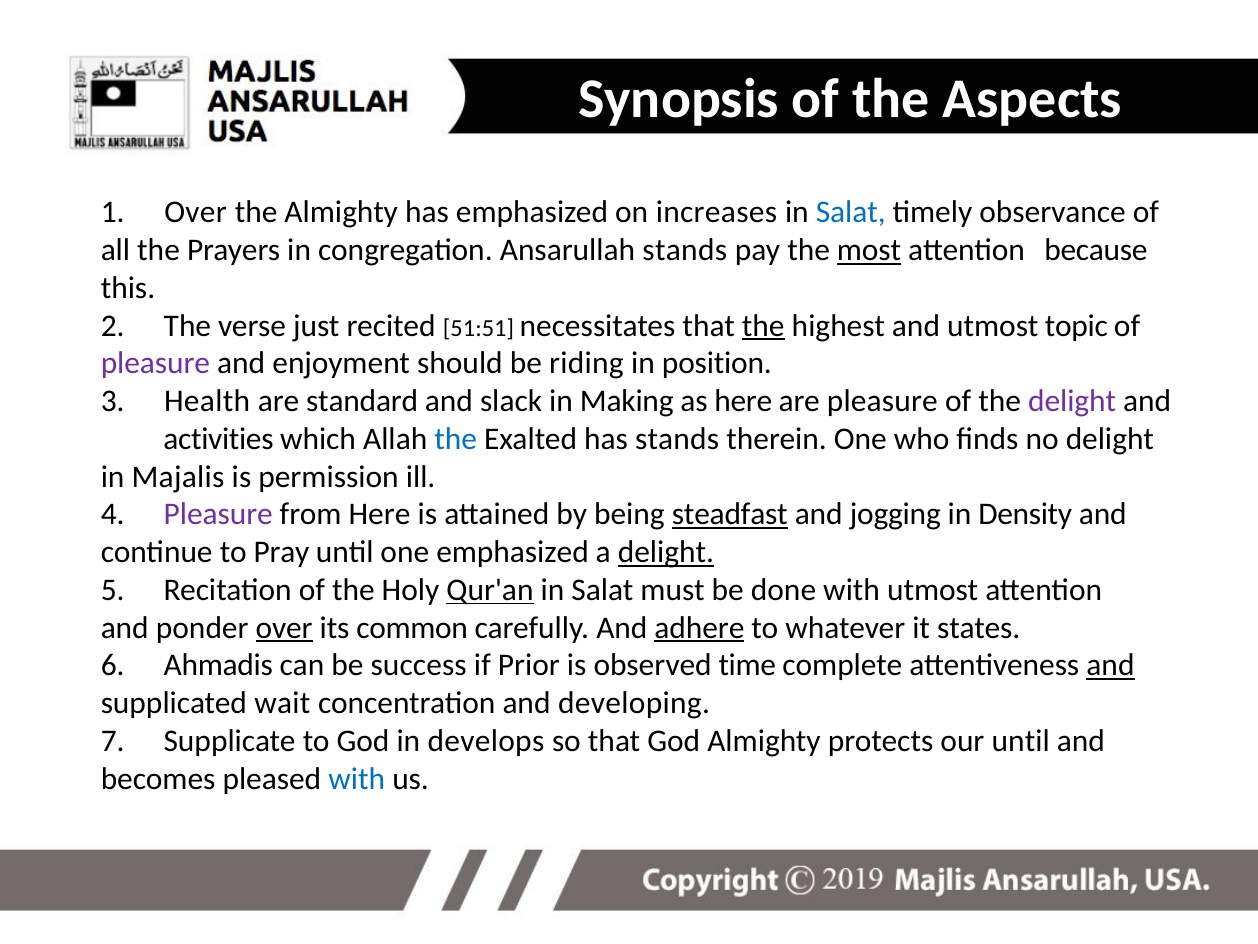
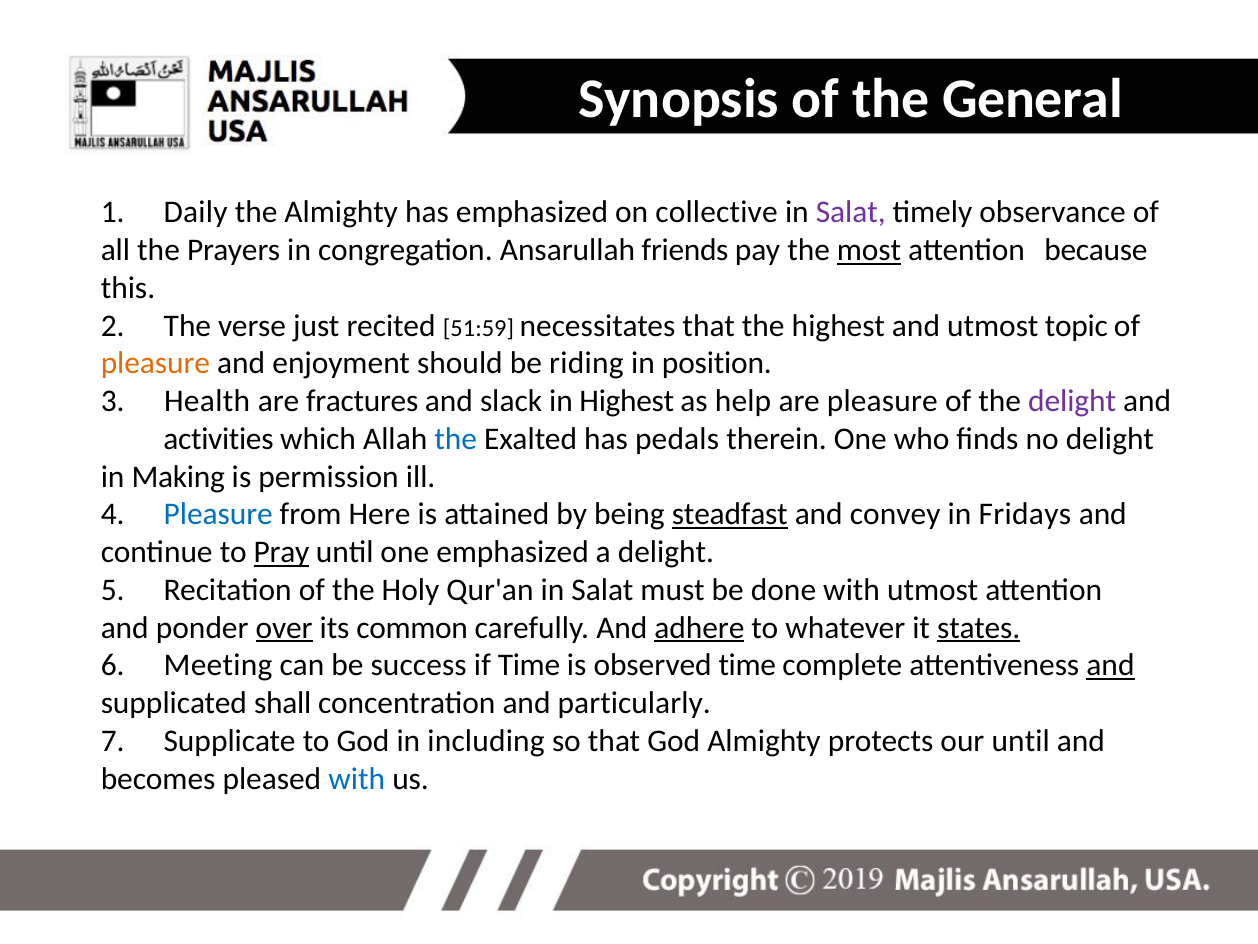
Aspects: Aspects -> General (1033, 99)
1 Over: Over -> Daily (196, 212)
increases: increases -> collective (717, 212)
Salat colour: blue -> purple (851, 212)
Ansarullah stands: stands -> friends (685, 250)
51:51: 51:51 -> 51:59 (479, 328)
the underline: present -> none (763, 326)
pleasure colour: purple -> orange (155, 363)
standard: standard -> fractures (362, 401)
in Making: Making -> Highest (627, 401)
as here: here -> help (743, 401)
has stands: stands -> pedals (677, 439)
Majalis: Majalis -> Making (178, 476)
Pleasure colour: purple -> blue (218, 514)
jogging: jogging -> convey (895, 514)
Density: Density -> Fridays (1025, 514)
Pray underline: none -> present (282, 552)
delight underline: present -> none (666, 552)
Qur'an underline: present -> none (490, 590)
states underline: none -> present (979, 627)
Ahmadis: Ahmadis -> Meeting (218, 665)
if Prior: Prior -> Time (529, 665)
wait: wait -> shall (283, 703)
developing: developing -> particularly (634, 703)
develops: develops -> including (486, 741)
